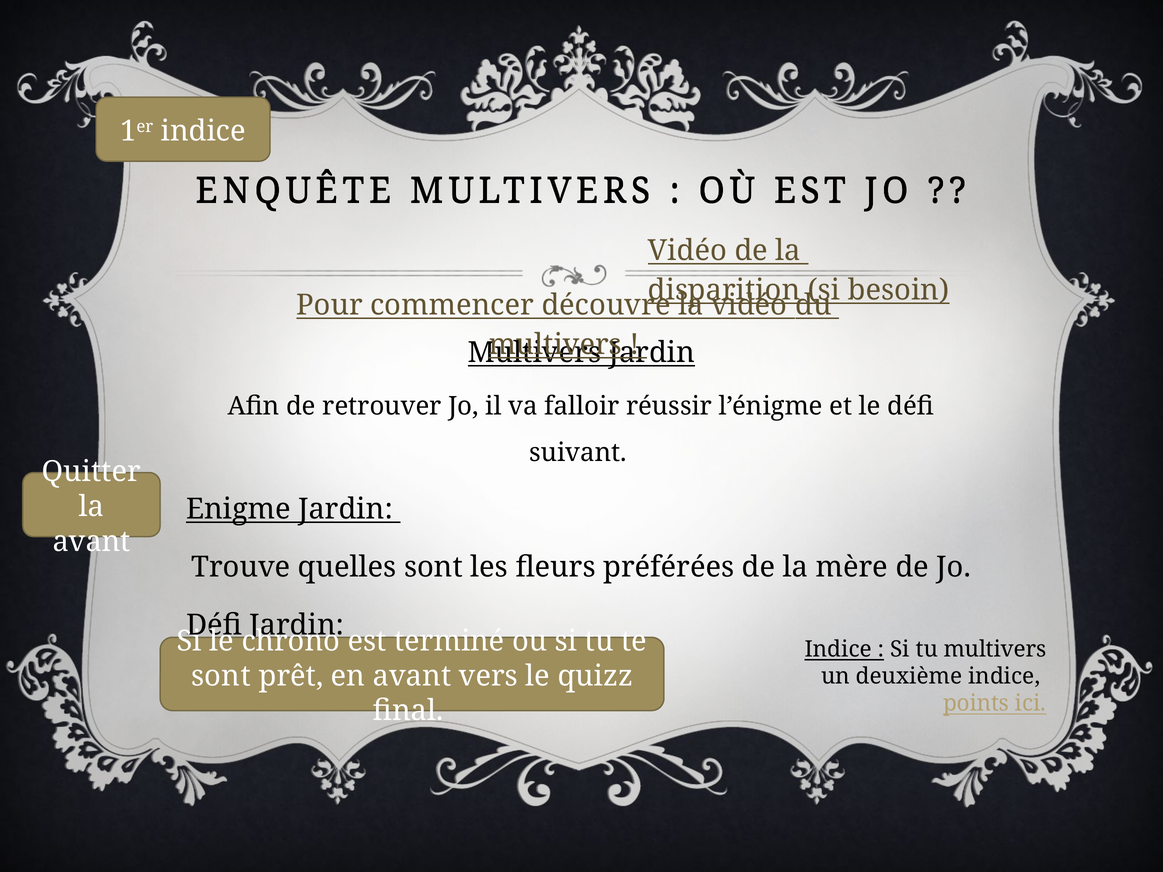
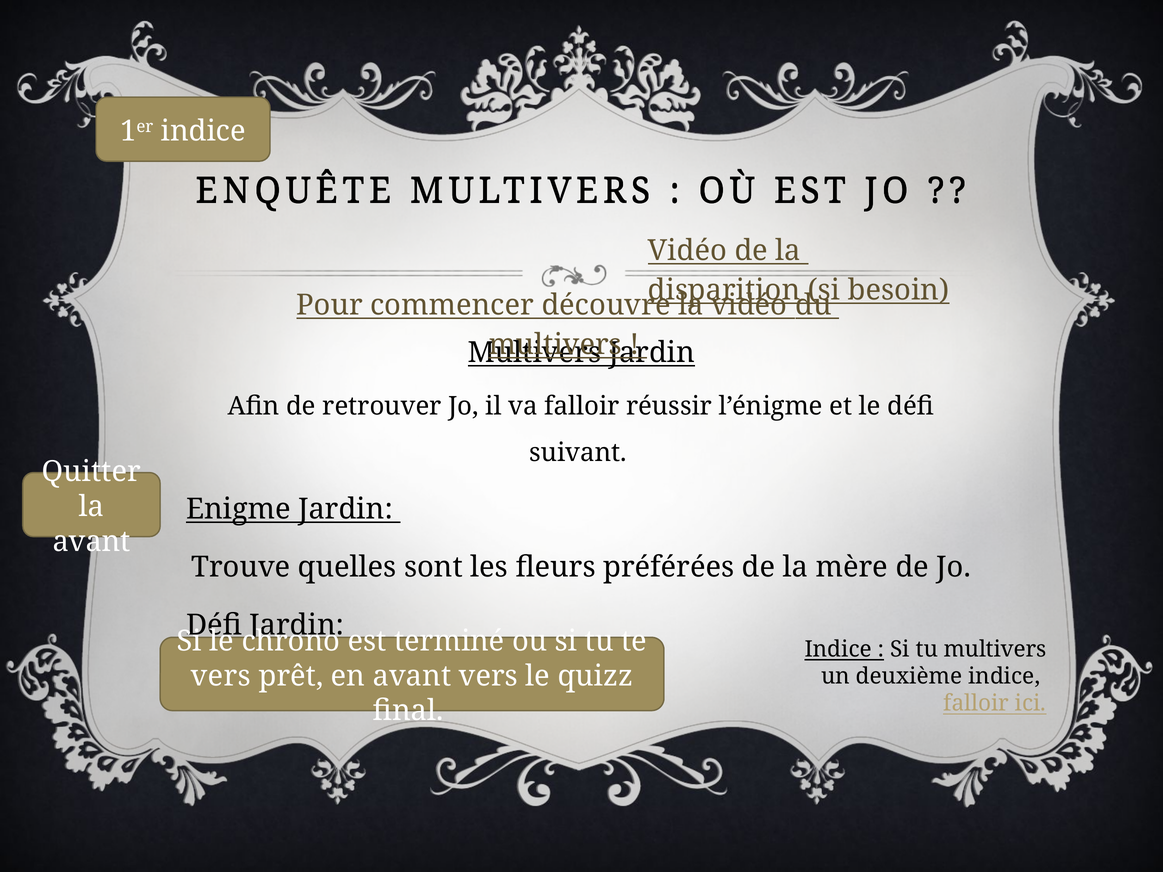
sont: sont -> vers (221, 676)
points: points -> falloir (976, 704)
